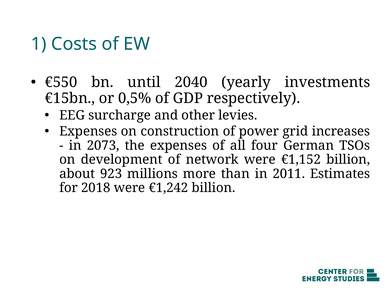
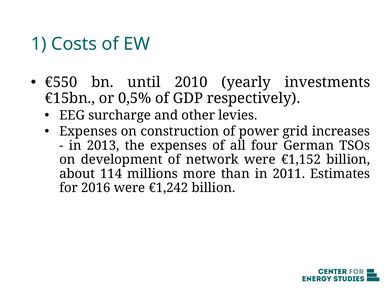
2040: 2040 -> 2010 (191, 82)
2073: 2073 -> 2013 (103, 145)
923: 923 -> 114 (111, 174)
2018: 2018 -> 2016 (96, 188)
